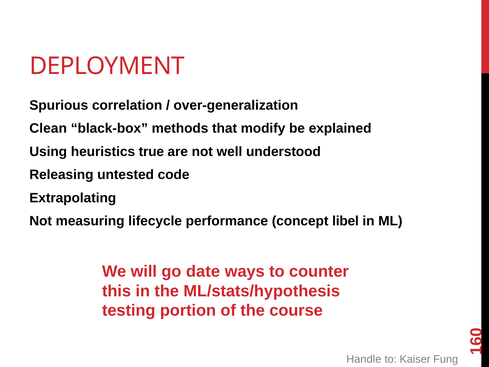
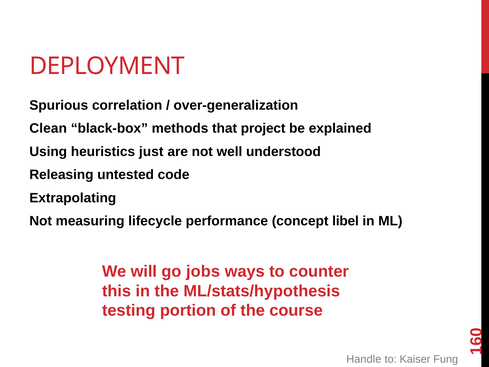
modify: modify -> project (263, 128)
true: true -> just (151, 152)
date: date -> jobs (203, 271)
